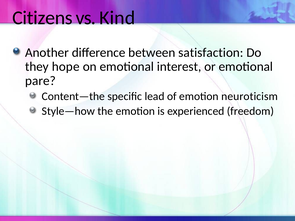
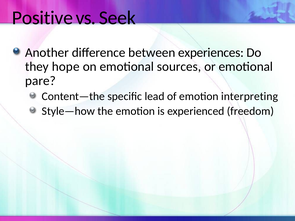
Citizens: Citizens -> Positive (42, 18)
Kind: Kind -> Seek (117, 18)
satisfaction: satisfaction -> experiences (211, 53)
interest: interest -> sources (179, 67)
neuroticism: neuroticism -> interpreting (250, 96)
